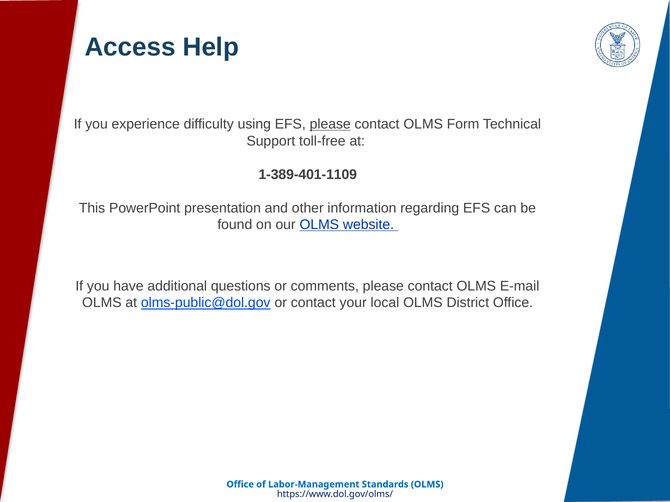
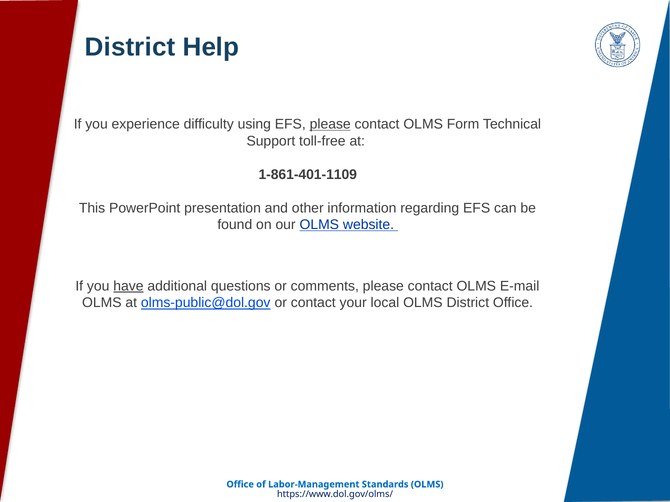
Access: Access -> District (130, 47)
1-389-401-1109: 1-389-401-1109 -> 1-861-401-1109 (308, 175)
have underline: none -> present (128, 286)
